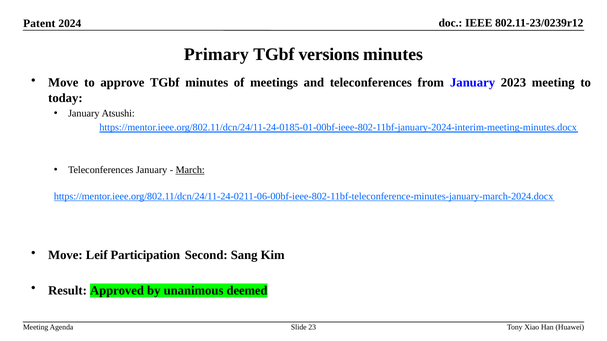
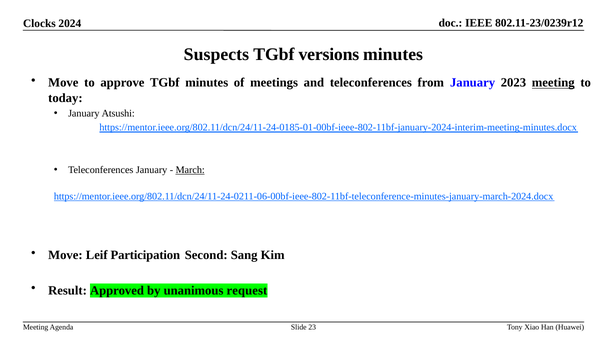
Patent: Patent -> Clocks (39, 24)
Primary: Primary -> Suspects (216, 54)
meeting underline: none -> present (553, 83)
deemed: deemed -> request (247, 291)
